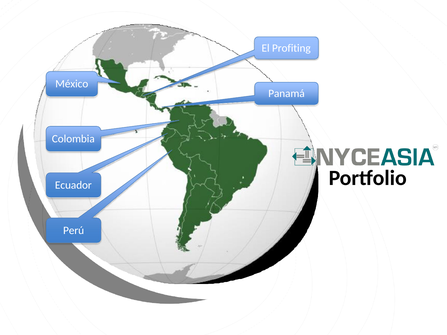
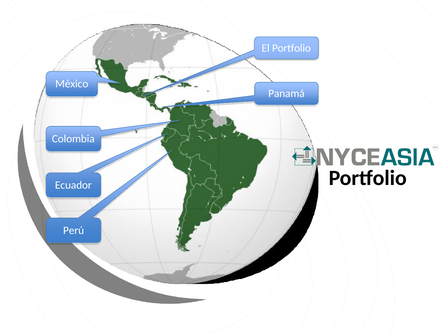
El Profiting: Profiting -> Portfolio (291, 48)
